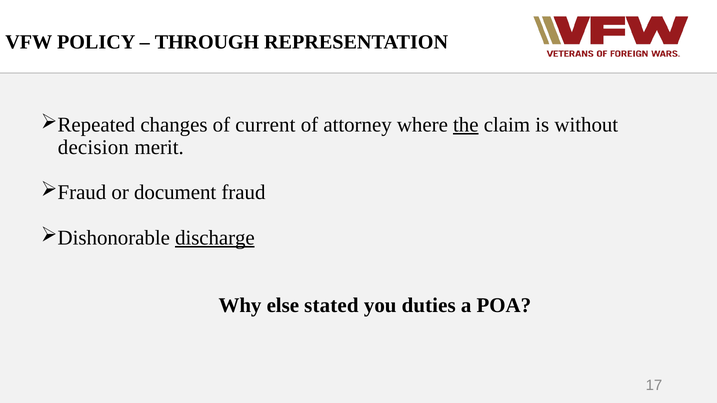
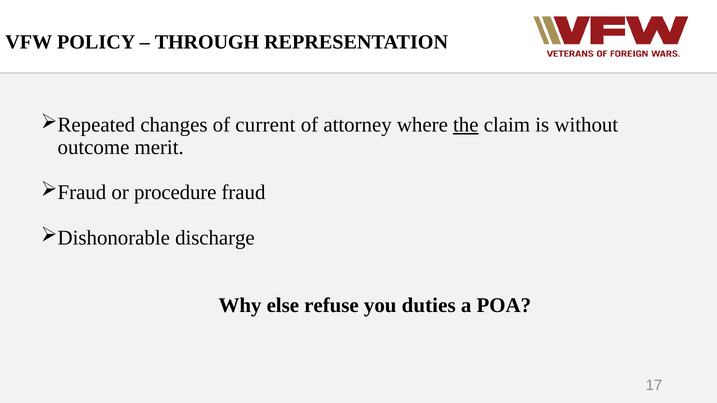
decision: decision -> outcome (94, 148)
document: document -> procedure (175, 193)
discharge underline: present -> none (215, 238)
stated: stated -> refuse (331, 306)
